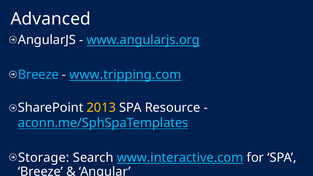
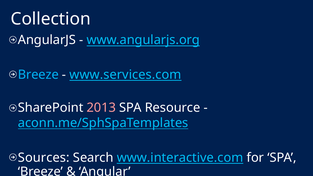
Advanced: Advanced -> Collection (51, 19)
www.tripping.com: www.tripping.com -> www.services.com (125, 75)
2013 colour: yellow -> pink (101, 108)
Storage: Storage -> Sources (44, 158)
